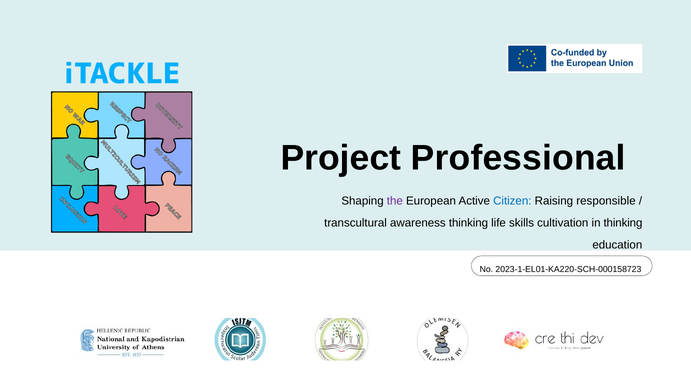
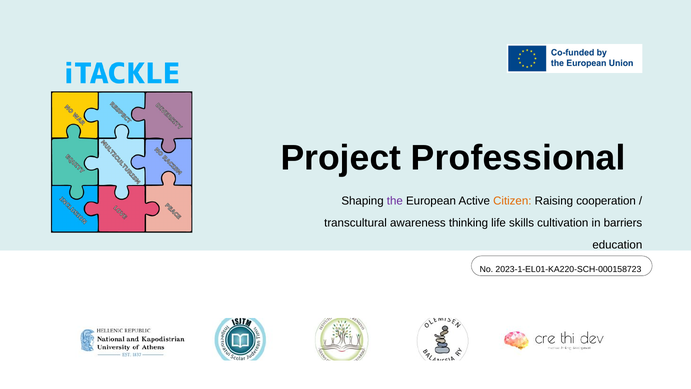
Citizen colour: blue -> orange (512, 201)
responsible: responsible -> cooperation (606, 201)
in thinking: thinking -> barriers (623, 223)
